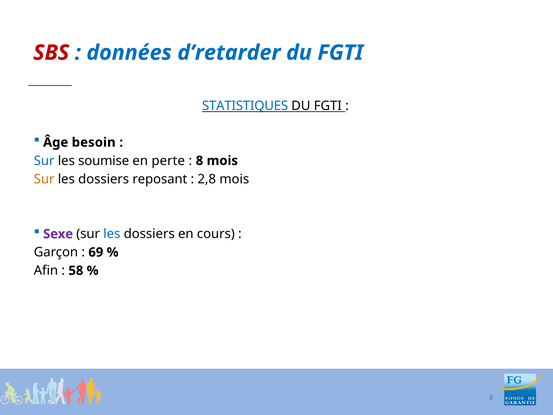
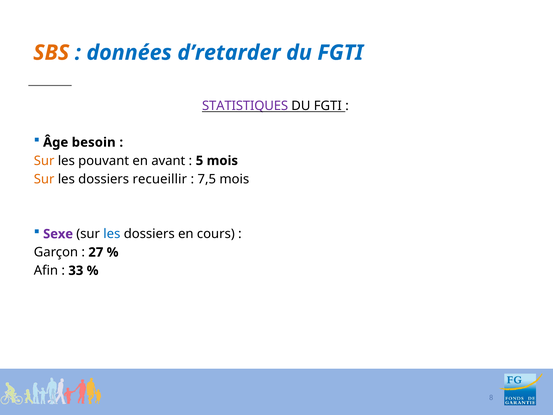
SBS colour: red -> orange (51, 53)
STATISTIQUES colour: blue -> purple (245, 106)
Sur colour: blue -> orange (44, 161)
soumise: soumise -> pouvant (104, 161)
perte: perte -> avant (168, 161)
8: 8 -> 5 (199, 161)
reposant: reposant -> recueillir (160, 179)
2,8: 2,8 -> 7,5 (207, 179)
69: 69 -> 27 (96, 252)
58: 58 -> 33 (76, 270)
